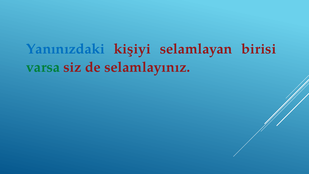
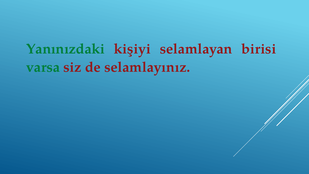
Yanınızdaki colour: blue -> green (66, 49)
